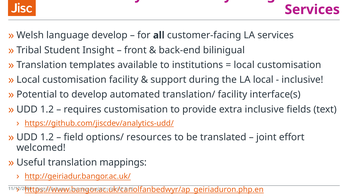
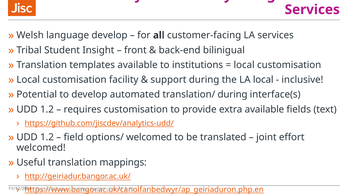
translation/ facility: facility -> during (233, 94)
extra inclusive: inclusive -> available (264, 109)
options/ resources: resources -> welcomed (149, 137)
